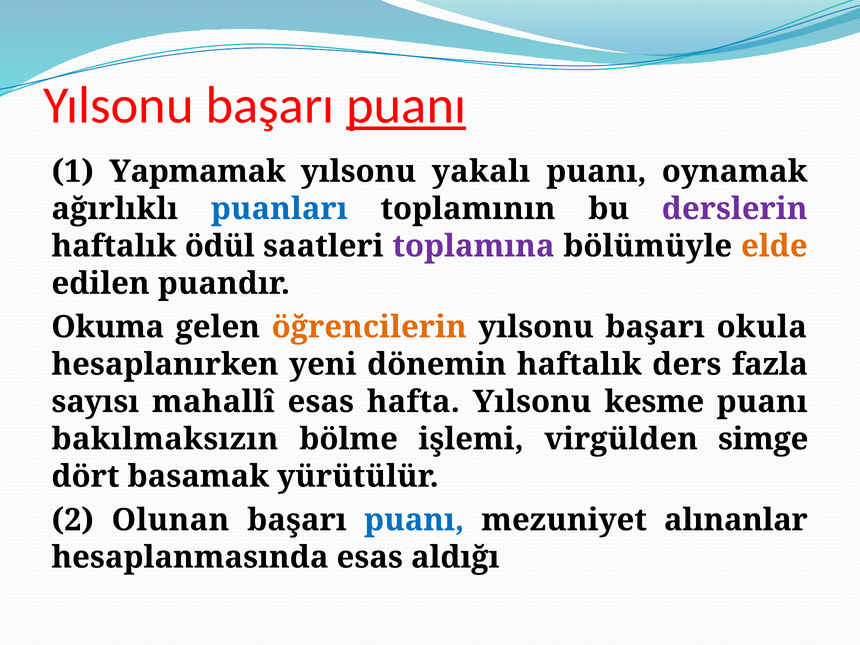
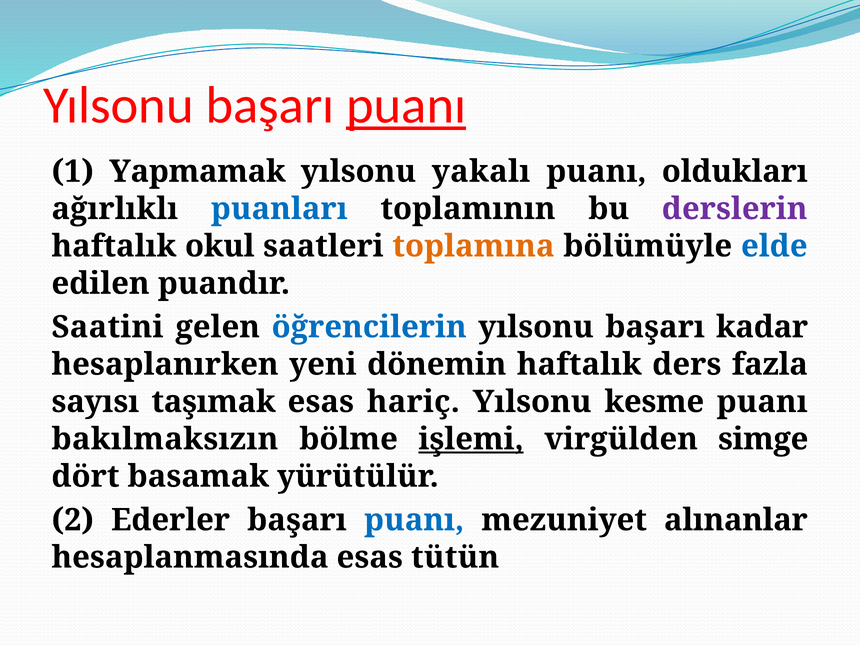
oynamak: oynamak -> oldukları (735, 172)
ödül: ödül -> okul (220, 246)
toplamına colour: purple -> orange (473, 246)
elde colour: orange -> blue (774, 246)
Okuma: Okuma -> Saatini (107, 327)
öğrencilerin colour: orange -> blue (369, 327)
okula: okula -> kadar (762, 327)
mahallî: mahallî -> taşımak (214, 402)
hafta: hafta -> hariç (413, 402)
işlemi underline: none -> present (471, 439)
Olunan: Olunan -> Ederler (171, 520)
aldığı: aldığı -> tütün (455, 557)
